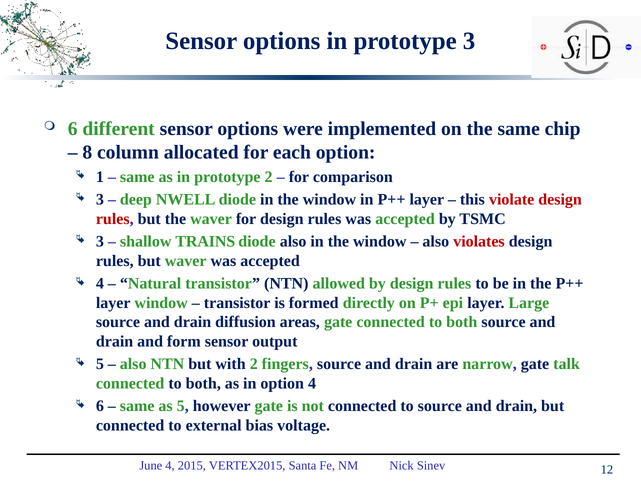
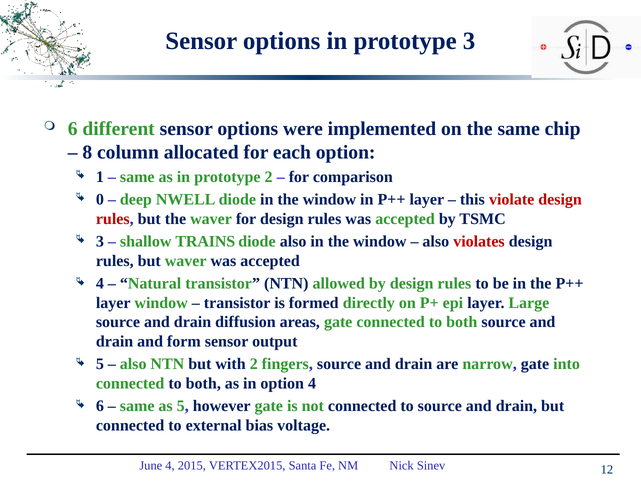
3: 3 -> 0 (100, 199)
talk: talk -> into (567, 364)
